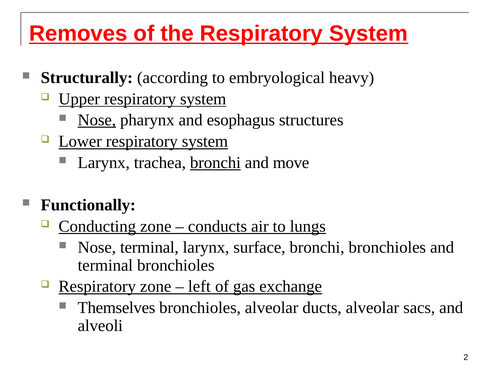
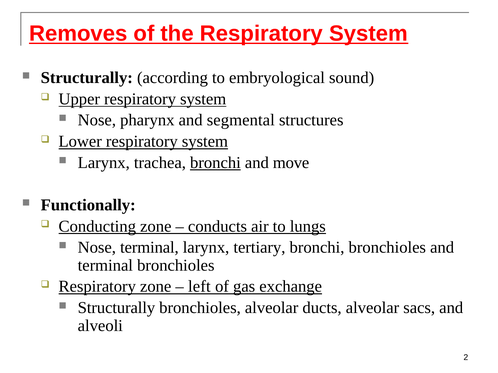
heavy: heavy -> sound (352, 78)
Nose underline: present -> none (97, 120)
esophagus: esophagus -> segmental (241, 120)
surface: surface -> tertiary (259, 248)
Themselves: Themselves -> Structurally (116, 308)
